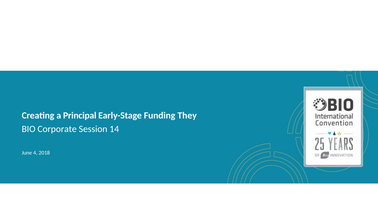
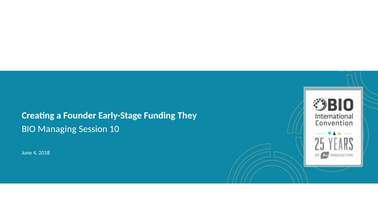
Principal: Principal -> Founder (80, 115)
Corporate: Corporate -> Managing (57, 129)
14: 14 -> 10 (114, 129)
